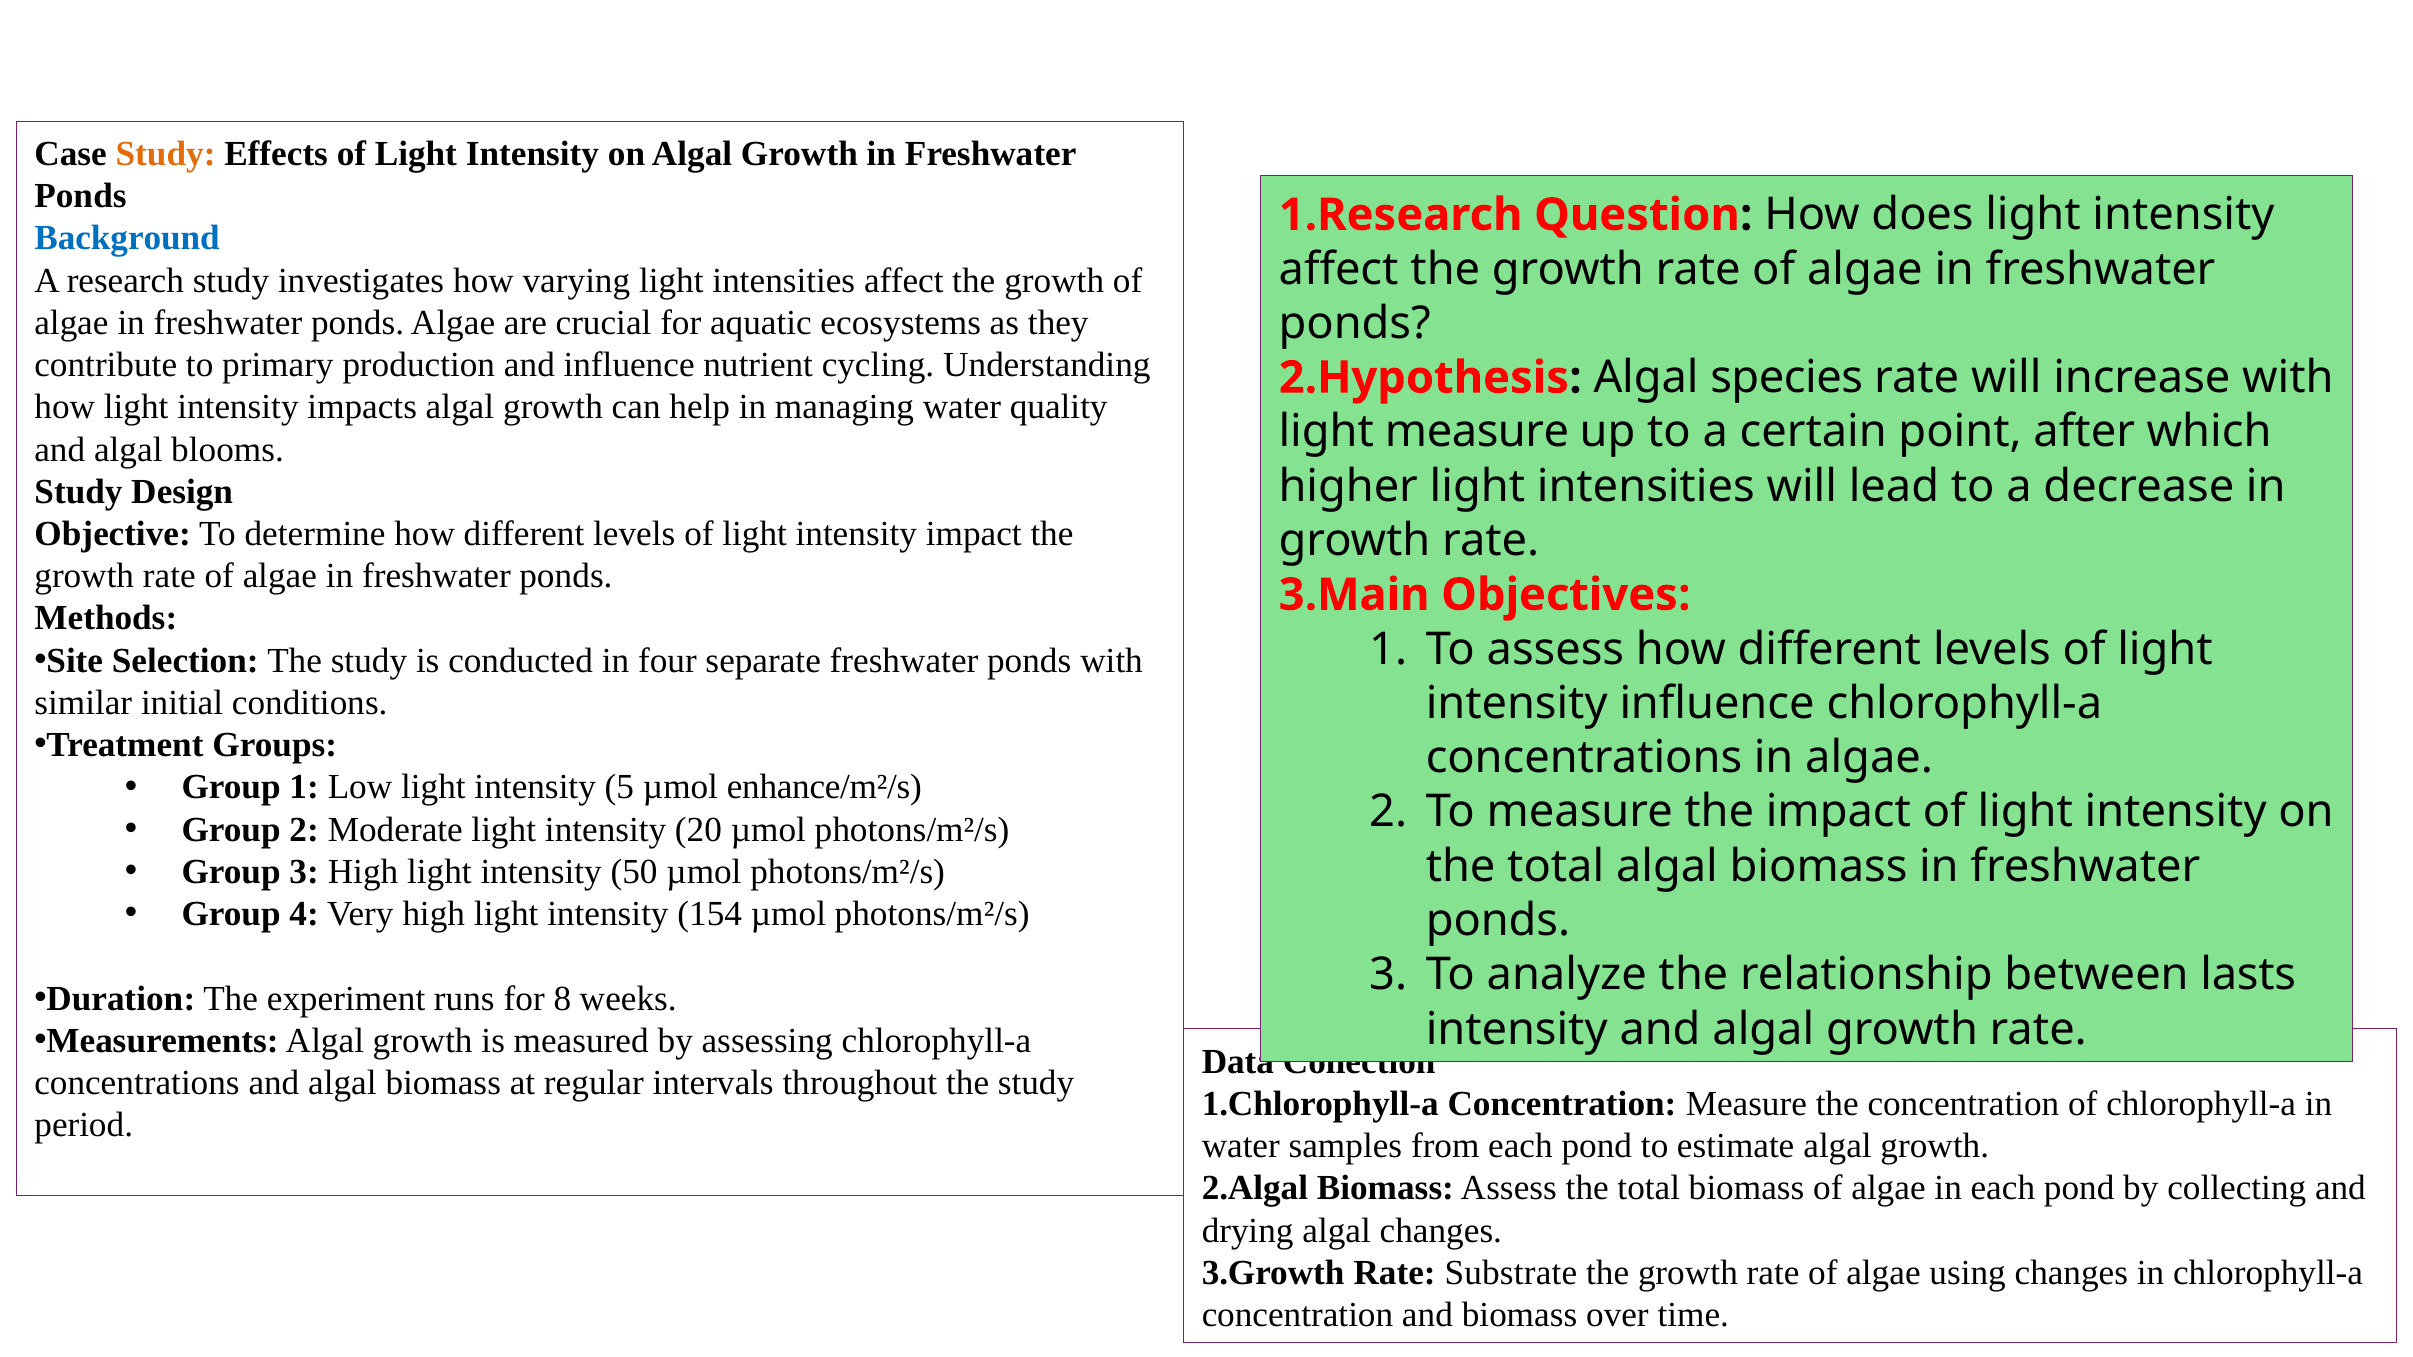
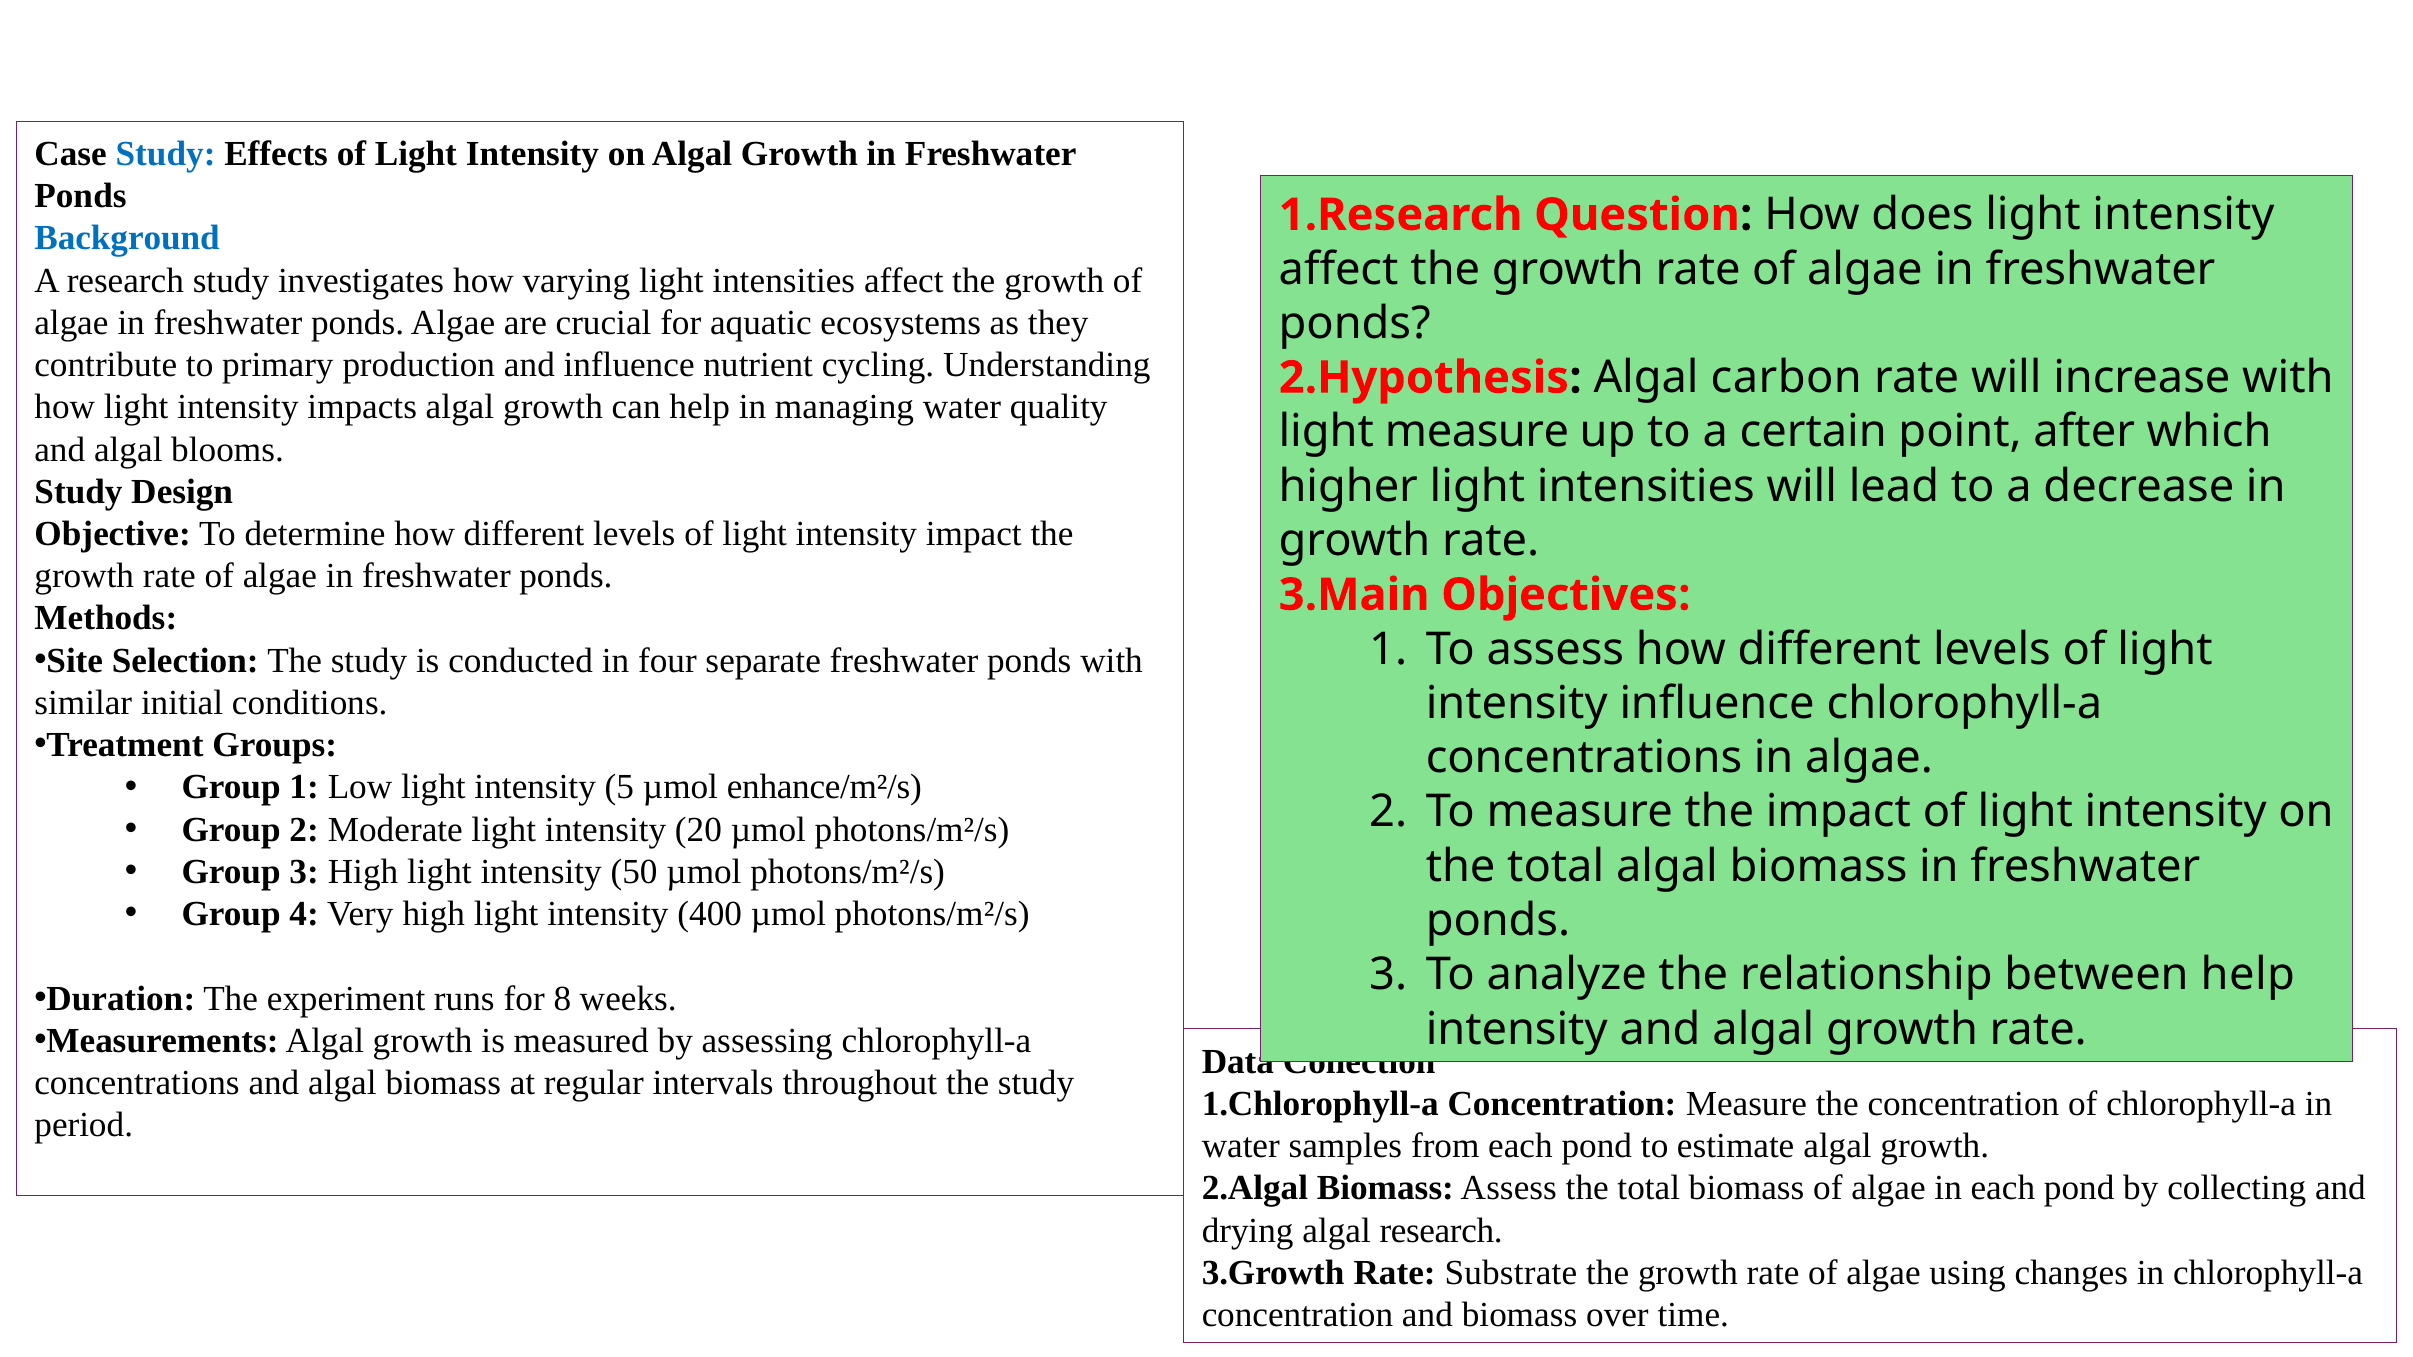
Study colour: orange -> blue (166, 154)
species: species -> carbon (1786, 378)
154: 154 -> 400 (710, 914)
between lasts: lasts -> help (2248, 975)
algal changes: changes -> research (1441, 1231)
